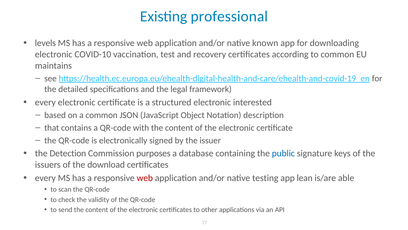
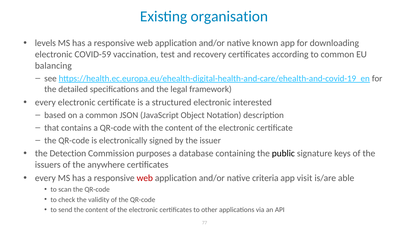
professional: professional -> organisation (229, 16)
COVID-10: COVID-10 -> COVID-59 (93, 54)
maintains: maintains -> balancing (53, 65)
public colour: blue -> black (283, 153)
download: download -> anywhere (106, 164)
testing: testing -> criteria (265, 178)
lean: lean -> visit (305, 178)
